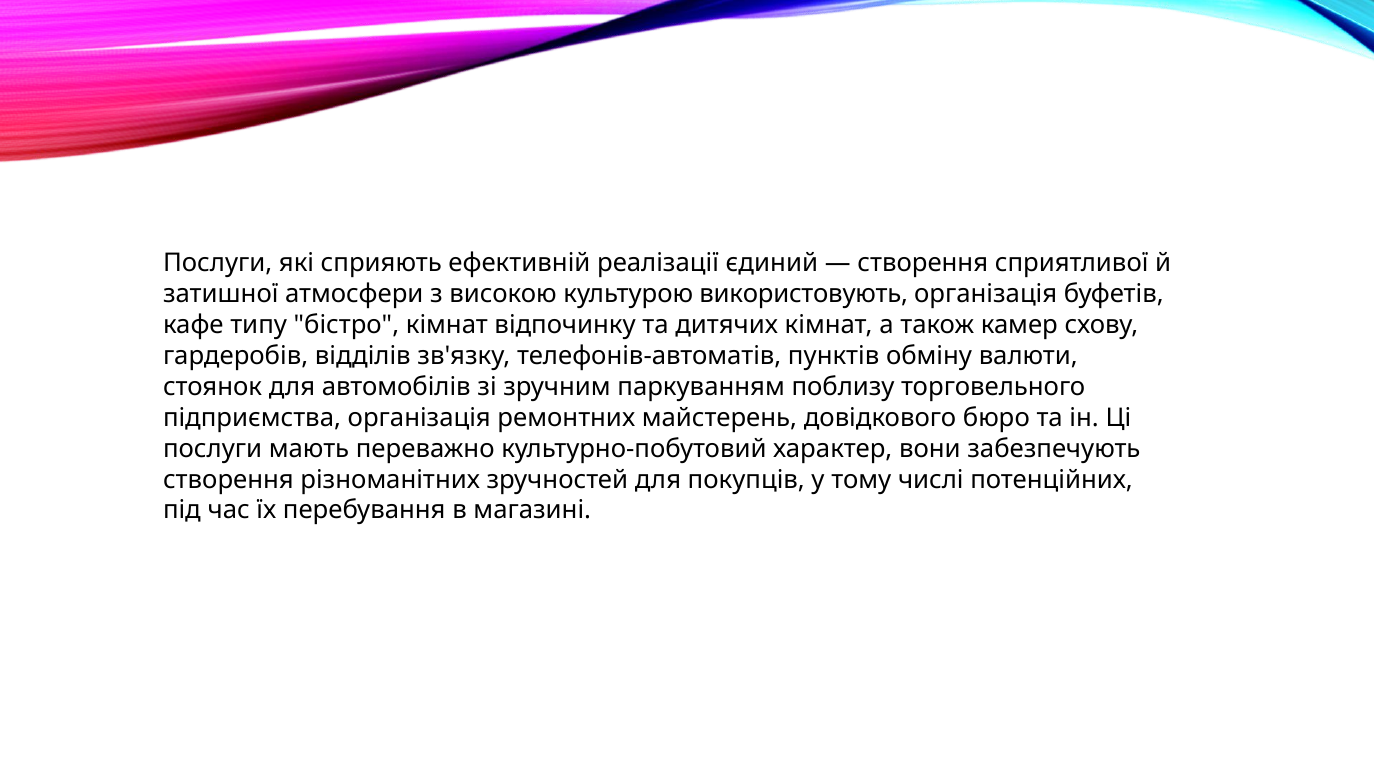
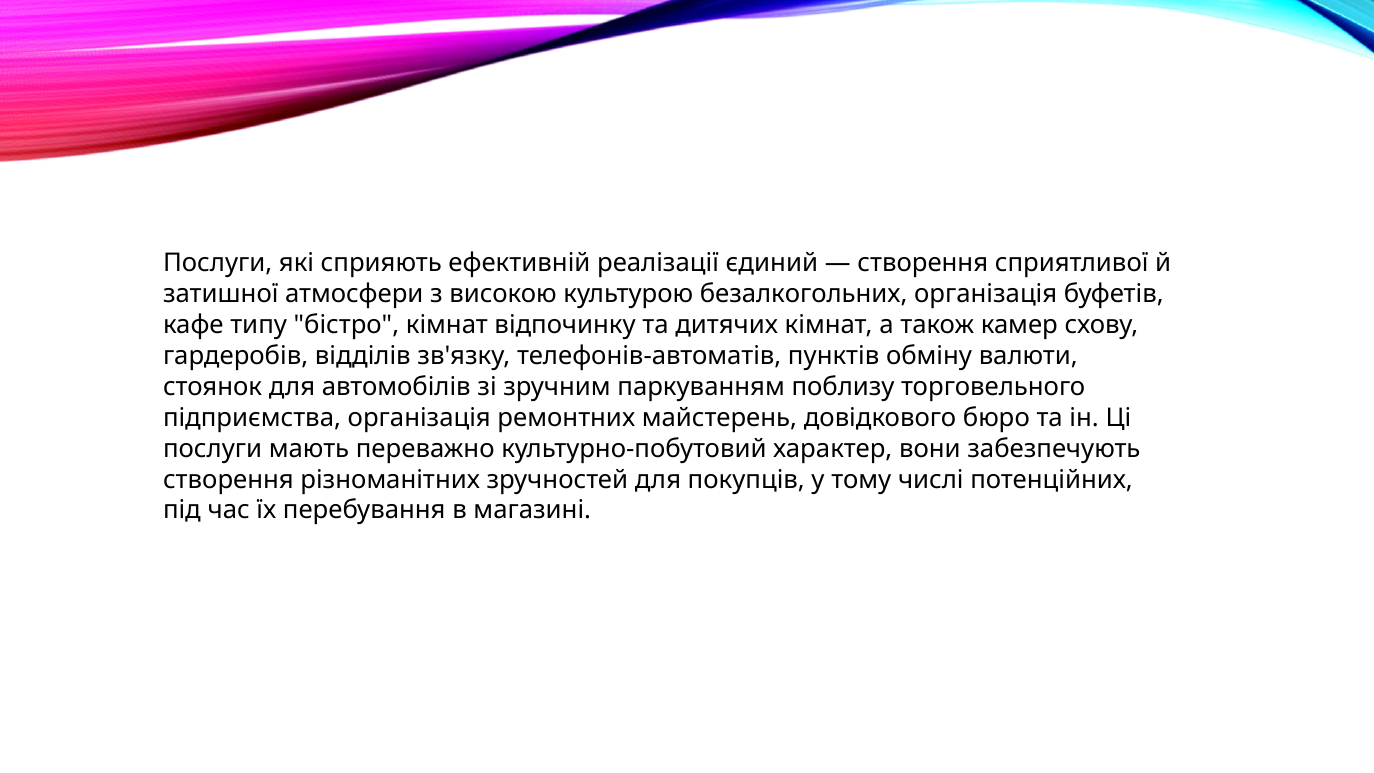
використовують: використовують -> безалкогольних (804, 294)
